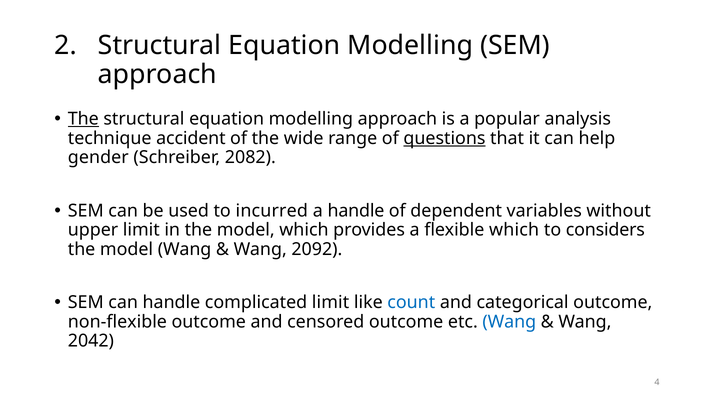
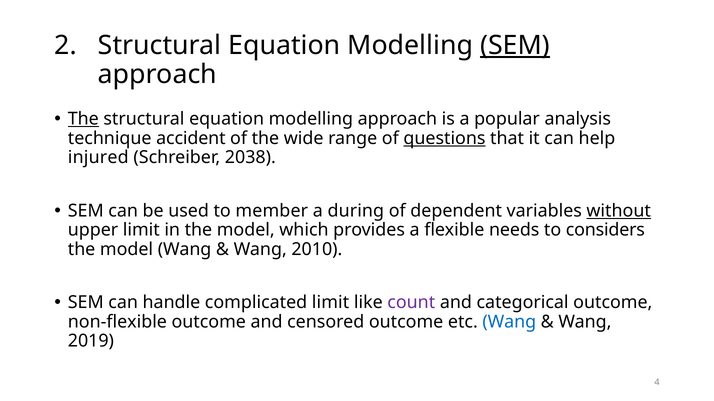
SEM underline: none -> present (515, 46)
gender: gender -> injured (98, 158)
2082: 2082 -> 2038 (250, 158)
incurred: incurred -> member (272, 211)
a handle: handle -> during (356, 211)
without underline: none -> present (619, 211)
flexible which: which -> needs (514, 230)
2092: 2092 -> 2010 (317, 250)
count colour: blue -> purple (411, 303)
2042: 2042 -> 2019 (91, 342)
